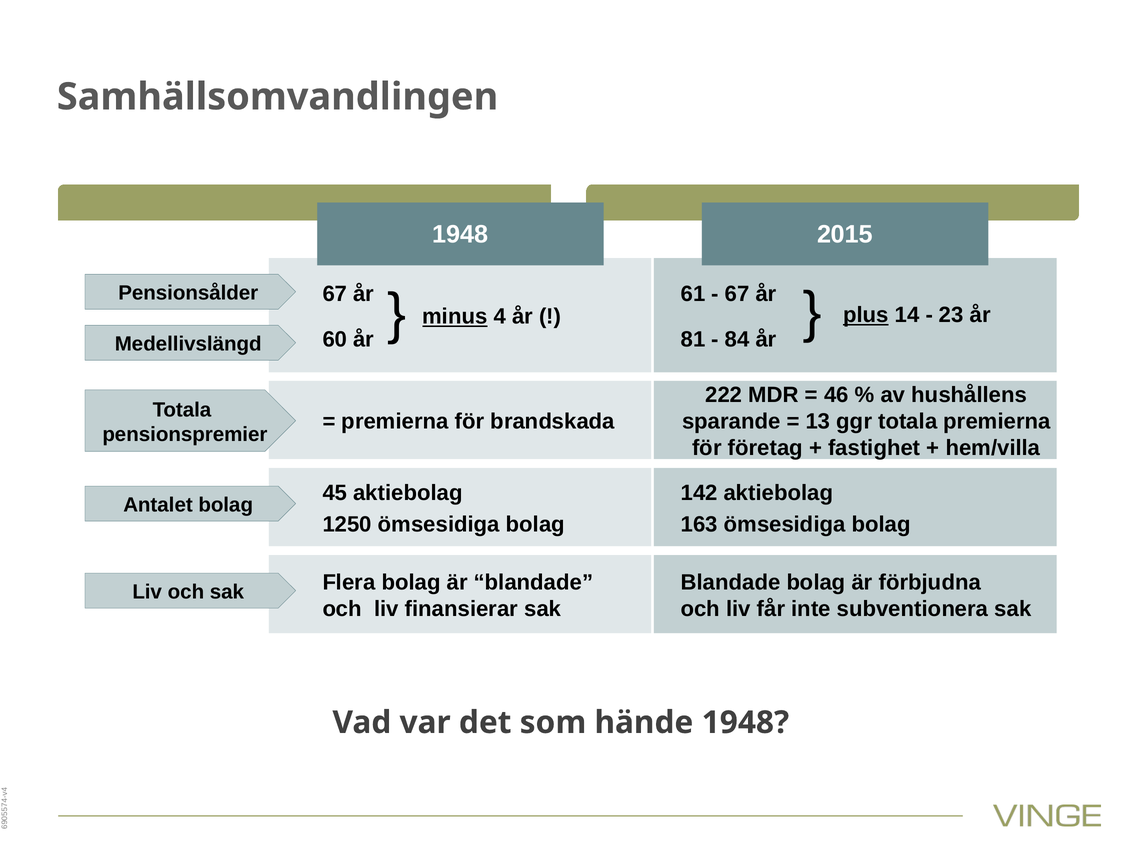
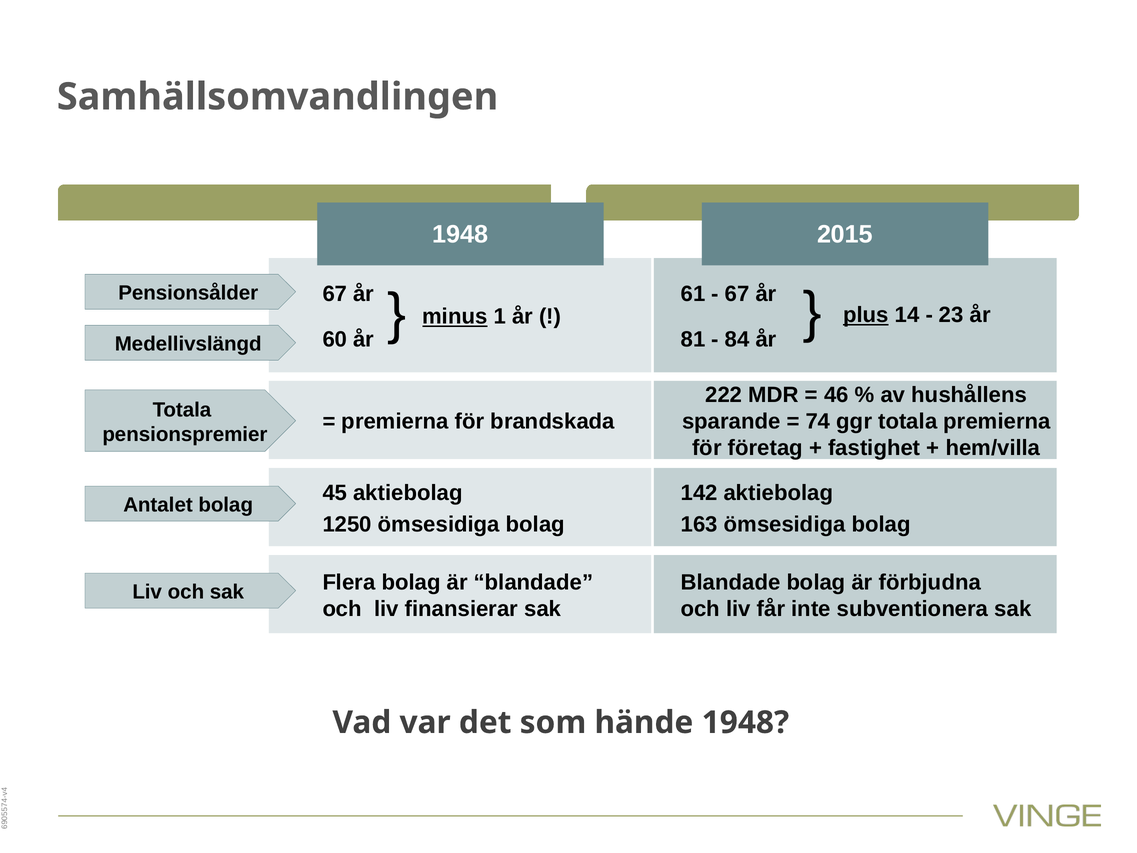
minus 4: 4 -> 1 (500, 316)
13: 13 -> 74 (818, 421)
